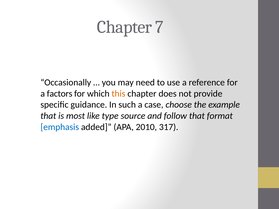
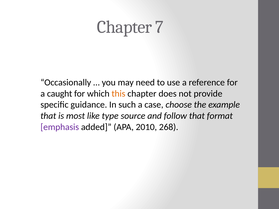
factors: factors -> caught (60, 94)
emphasis colour: blue -> purple (60, 127)
317: 317 -> 268 (169, 127)
